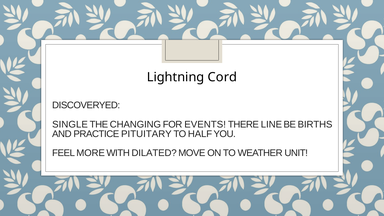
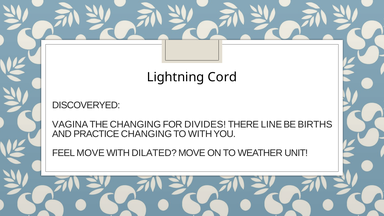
SINGLE: SINGLE -> VAGINA (70, 124)
EVENTS: EVENTS -> DIVIDES (205, 124)
PRACTICE PITUITARY: PITUITARY -> CHANGING (146, 134)
TO HALF: HALF -> WITH (200, 134)
FEEL MORE: MORE -> MOVE (91, 153)
